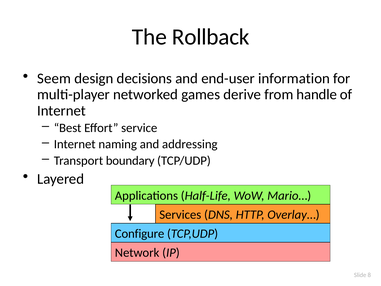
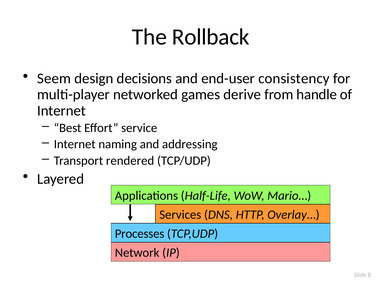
information: information -> consistency (294, 79)
boundary: boundary -> rendered (130, 161)
Configure: Configure -> Processes (140, 233)
